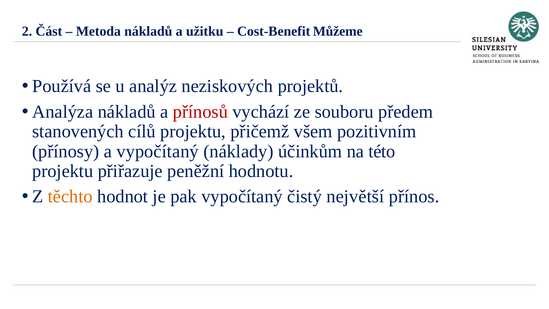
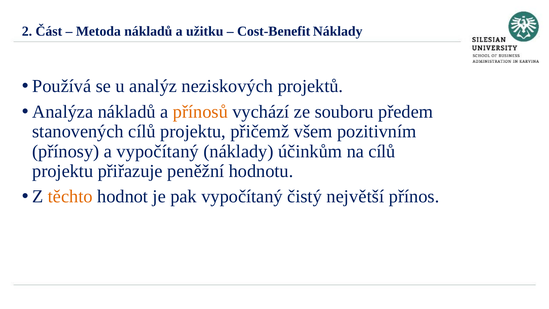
Cost-Benefit Můžeme: Můžeme -> Náklady (338, 31)
přínosů colour: red -> orange (200, 112)
na této: této -> cílů (382, 151)
